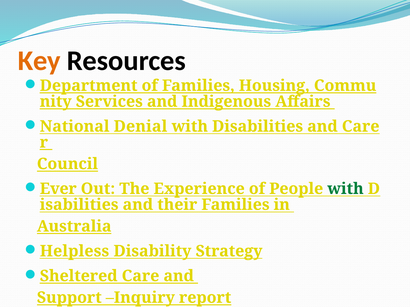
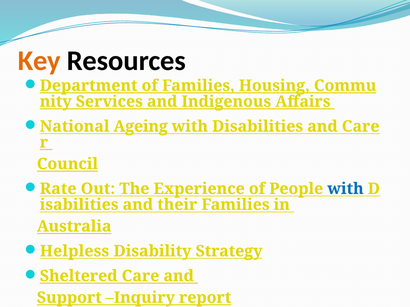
Denial: Denial -> Ageing (141, 127)
Ever: Ever -> Rate (58, 189)
with colour: green -> blue (346, 189)
